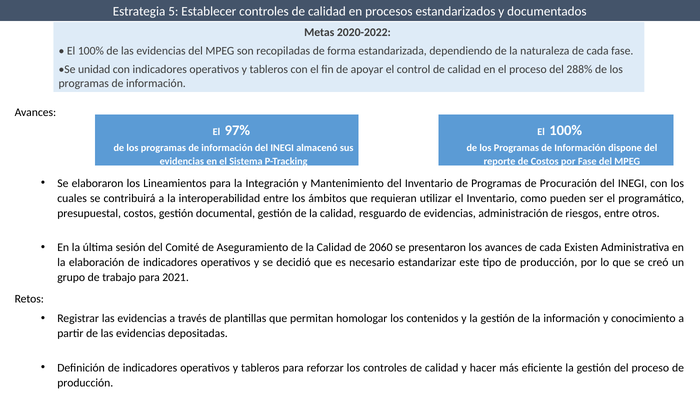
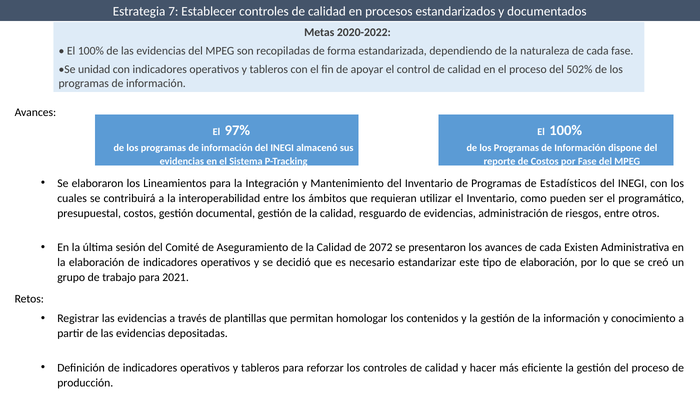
5: 5 -> 7 (173, 11)
288%: 288% -> 502% (579, 69)
Procuración: Procuración -> Estadísticos (568, 183)
2060: 2060 -> 2072 (381, 247)
tipo de producción: producción -> elaboración (549, 262)
